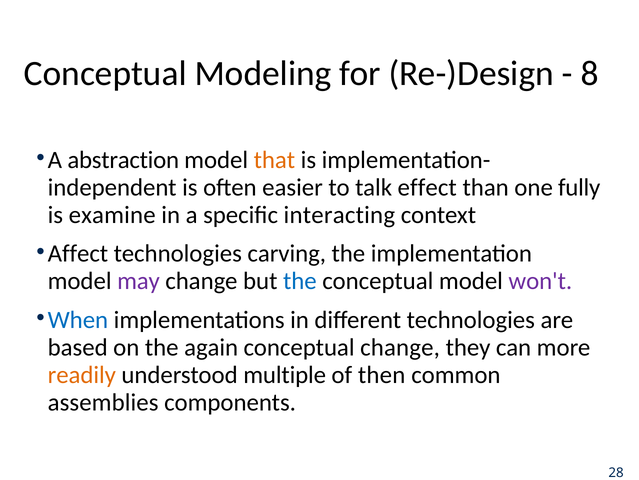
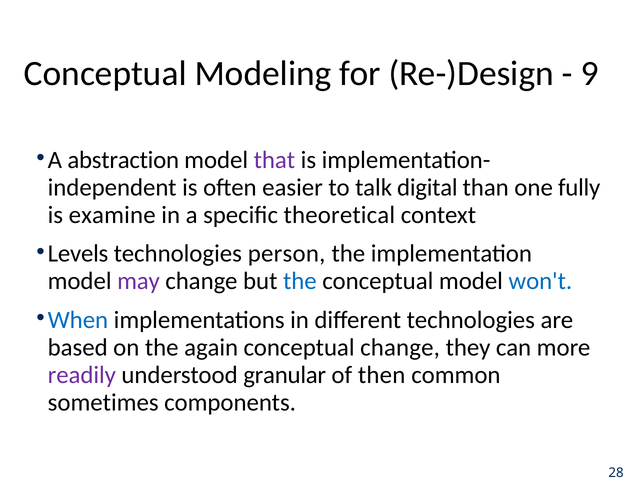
8: 8 -> 9 (590, 74)
that colour: orange -> purple (274, 160)
effect: effect -> digital (427, 187)
interacting: interacting -> theoretical (339, 215)
Affect: Affect -> Levels (78, 253)
carving: carving -> person (287, 253)
won't colour: purple -> blue (540, 281)
readily colour: orange -> purple (82, 374)
multiple: multiple -> granular (285, 374)
assemblies: assemblies -> sometimes (103, 402)
